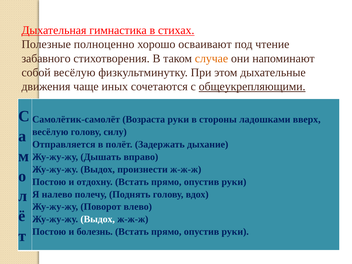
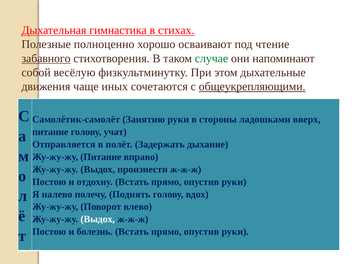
забавного underline: none -> present (46, 58)
случае colour: orange -> green (211, 58)
Возраста: Возраста -> Занятию (144, 119)
весёлую: весёлую -> питание (50, 132)
силу: силу -> учат (115, 132)
Жу-жу-жу Дышать: Дышать -> Питание (101, 157)
